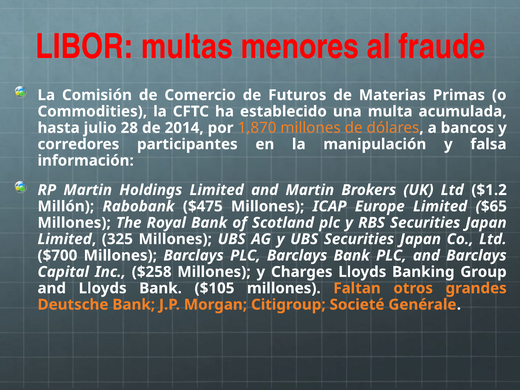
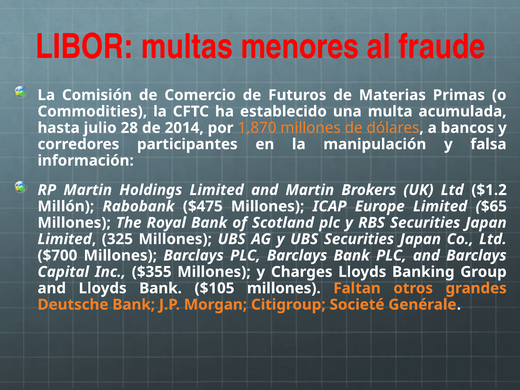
$258: $258 -> $355 (152, 272)
